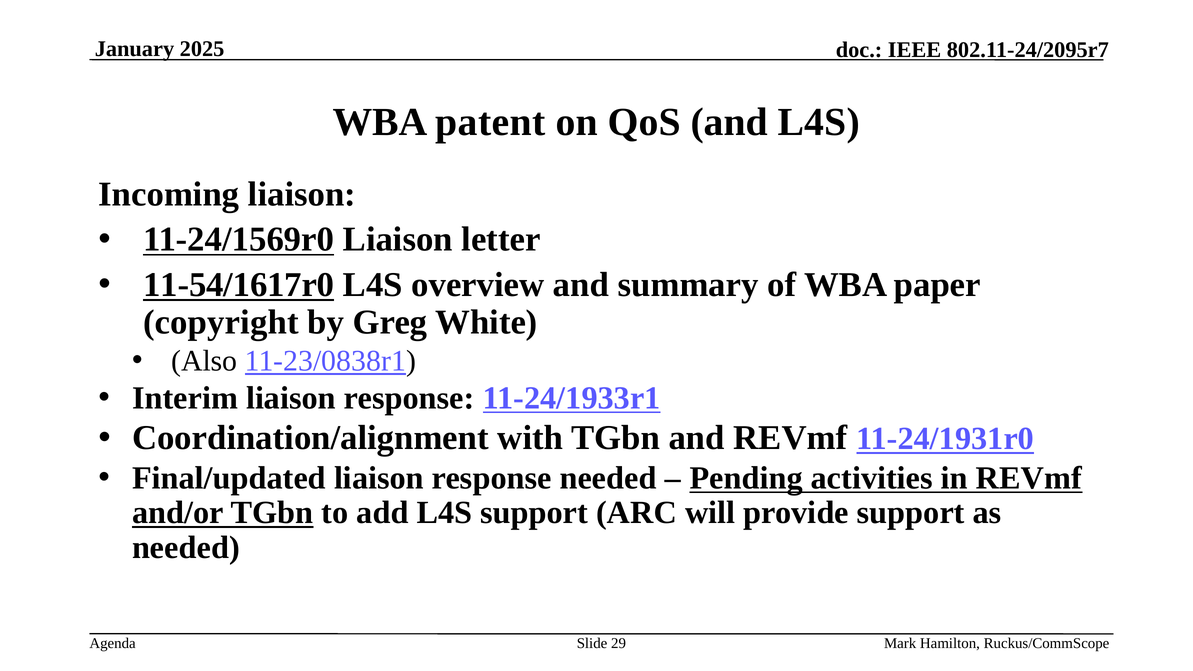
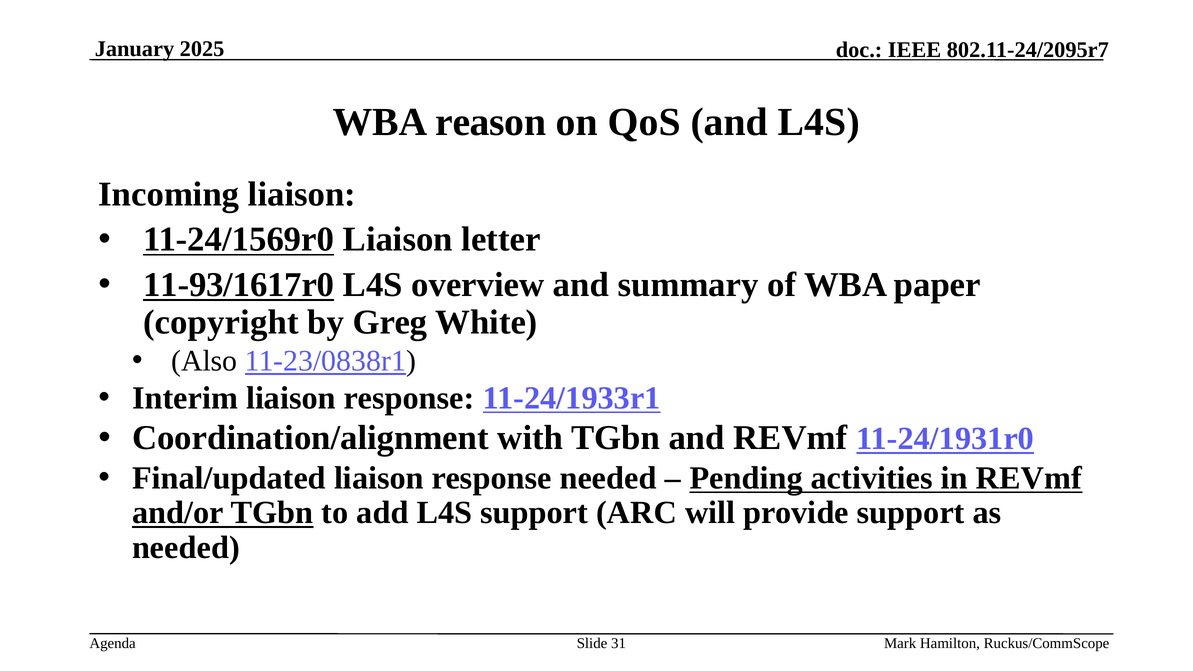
patent: patent -> reason (491, 122)
11-54/1617r0: 11-54/1617r0 -> 11-93/1617r0 (239, 285)
29: 29 -> 31 (619, 644)
